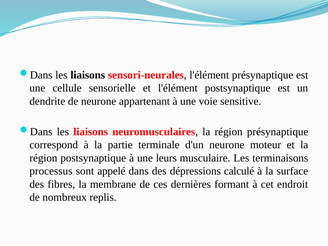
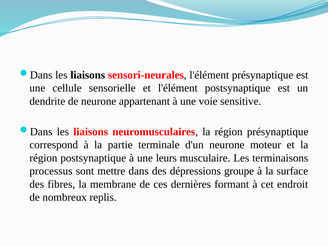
appelé: appelé -> mettre (111, 171)
calculé: calculé -> groupe (239, 171)
